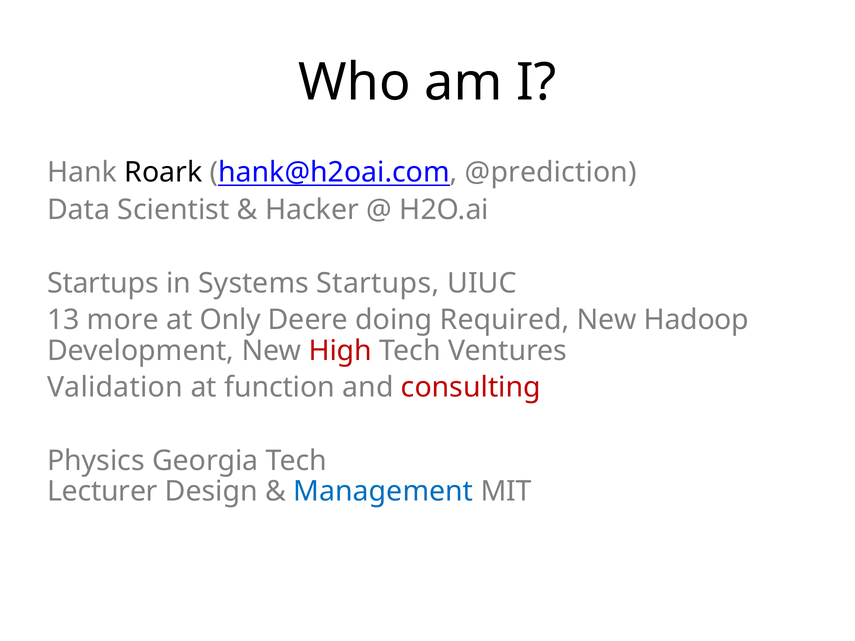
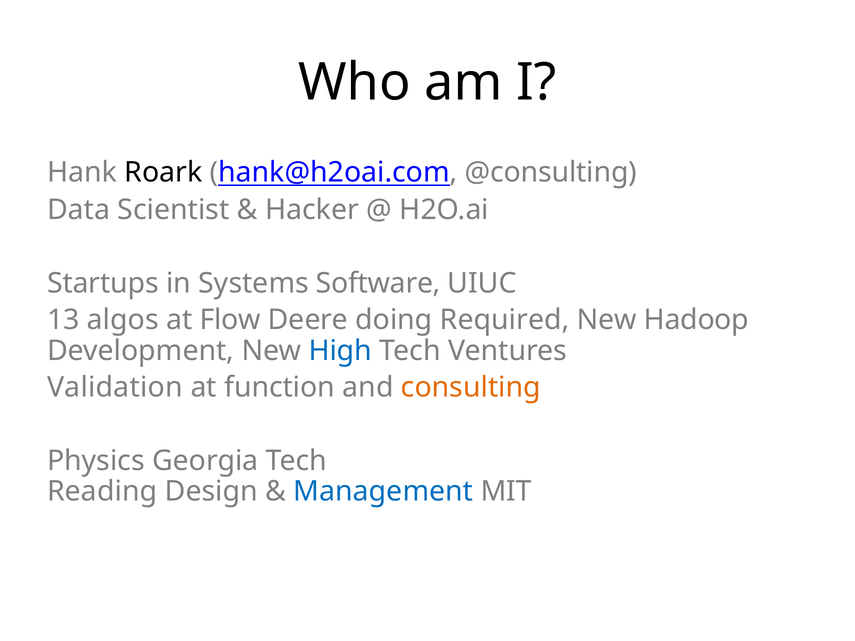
@prediction: @prediction -> @consulting (551, 172)
Systems Startups: Startups -> Software (378, 283)
more: more -> algos (123, 320)
Only: Only -> Flow (230, 320)
High colour: red -> blue (340, 351)
consulting colour: red -> orange (471, 388)
Lecturer: Lecturer -> Reading (102, 492)
